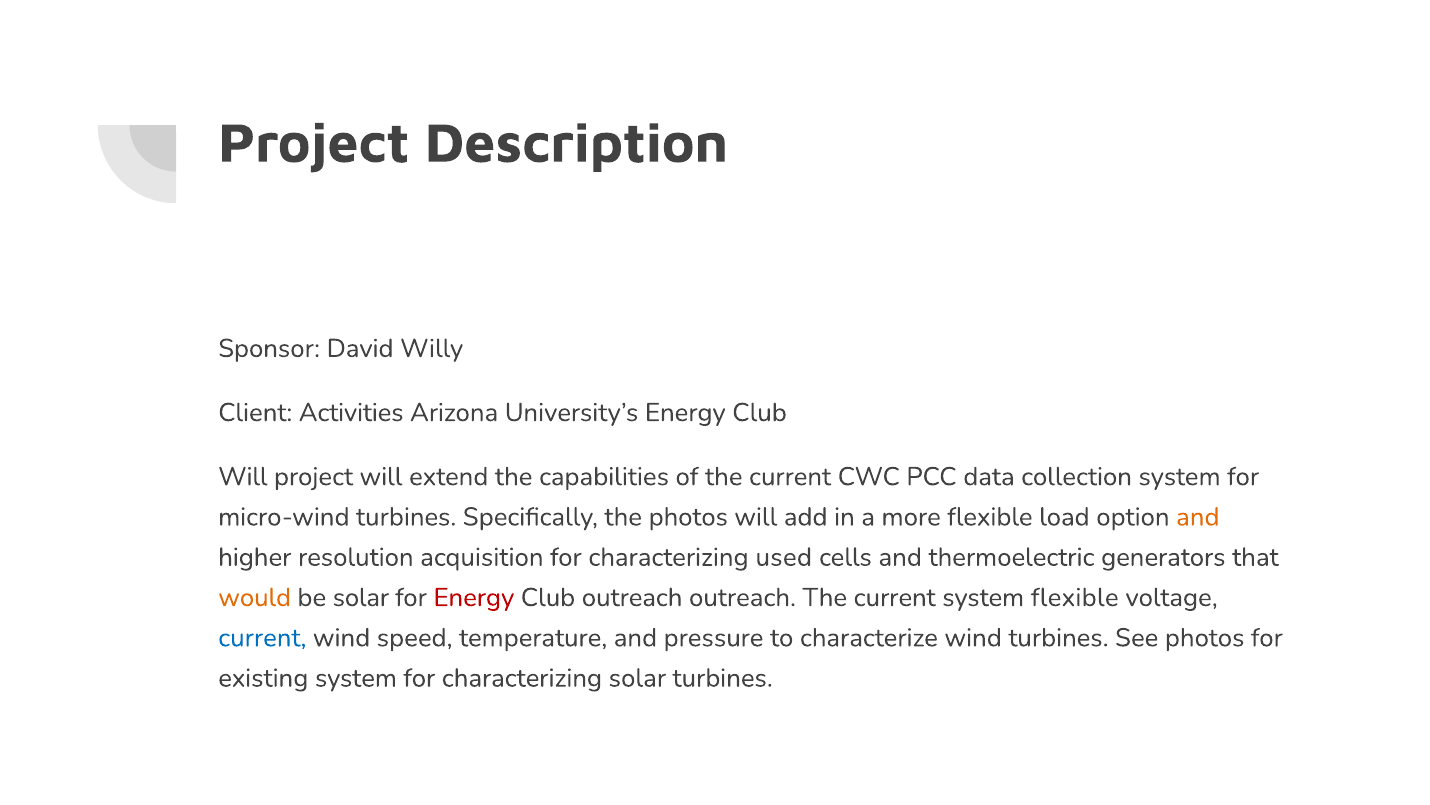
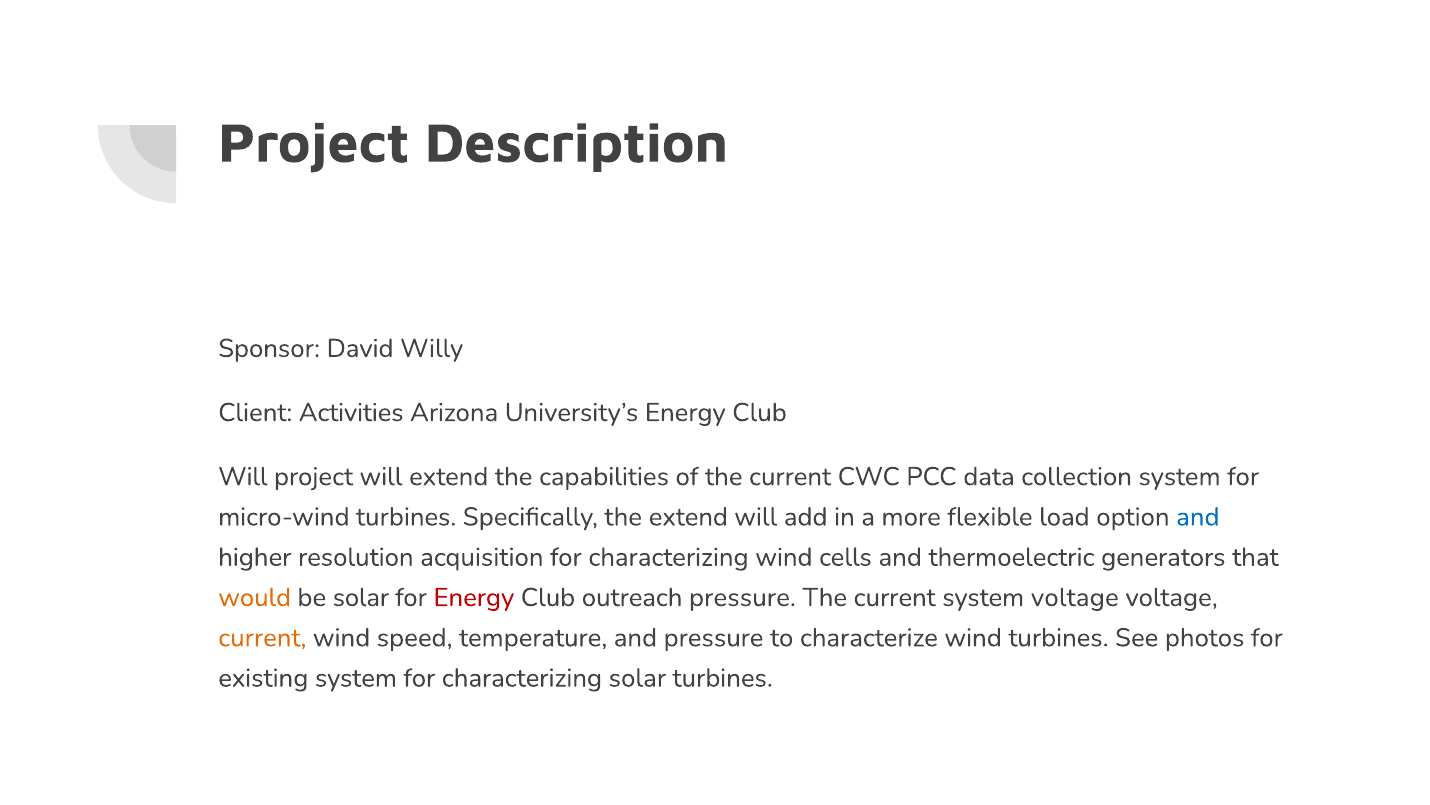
the photos: photos -> extend (688, 517)
and colour: orange -> blue (1198, 517)
characterizing used: used -> wind (784, 557)
outreach outreach: outreach -> pressure (742, 597)
system flexible: flexible -> voltage (1075, 597)
current colour: blue -> orange (262, 637)
